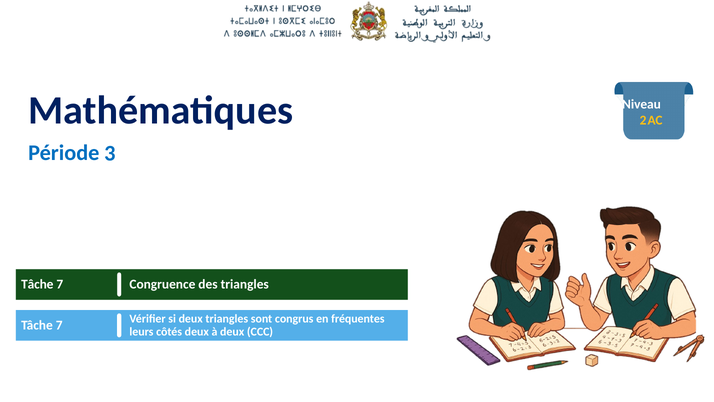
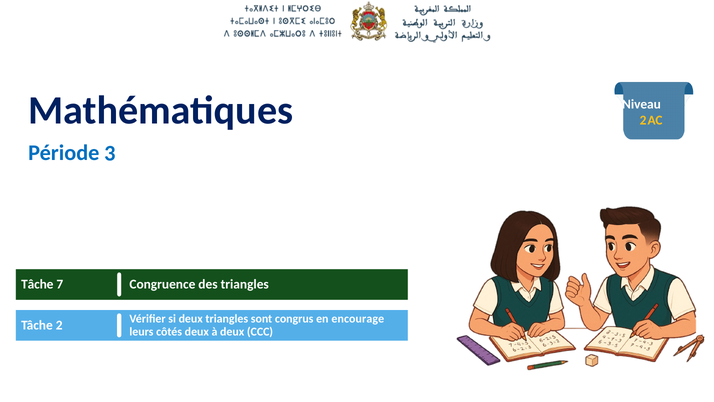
7: 7 -> 2 (59, 325)
fréquentes: fréquentes -> encourage (358, 319)
